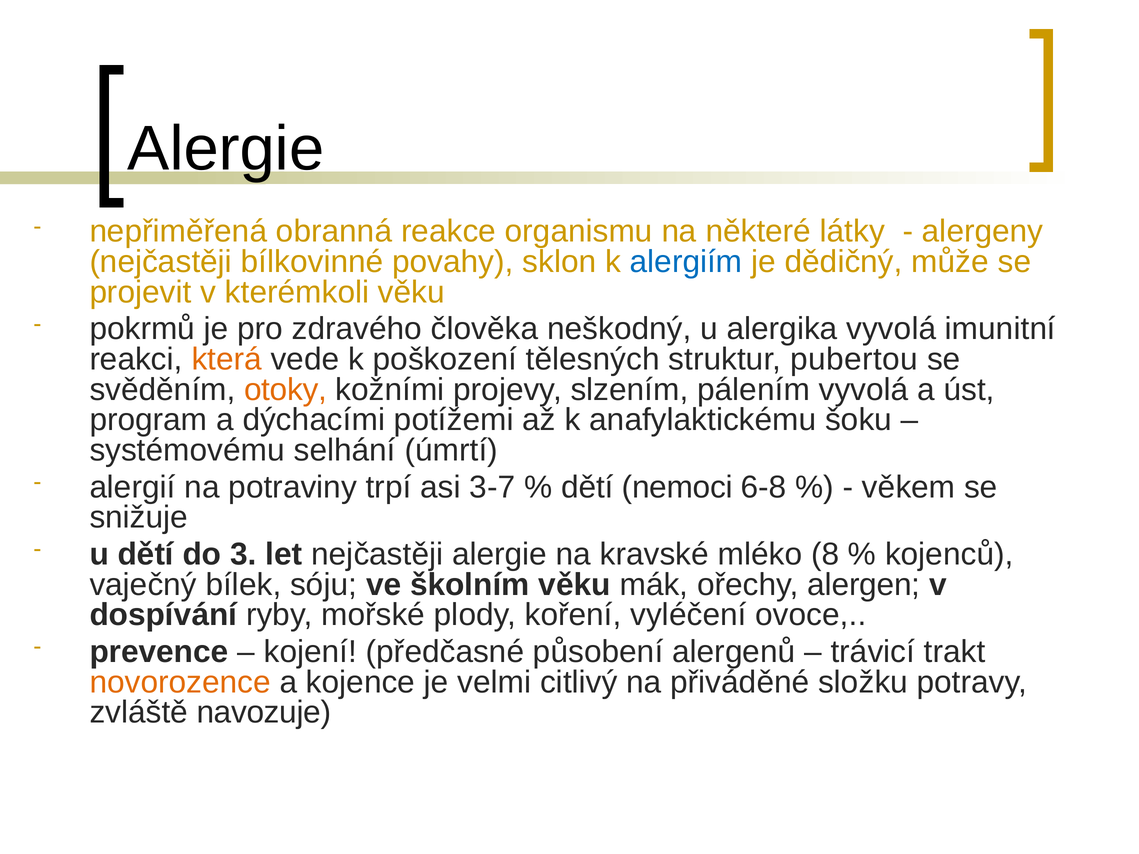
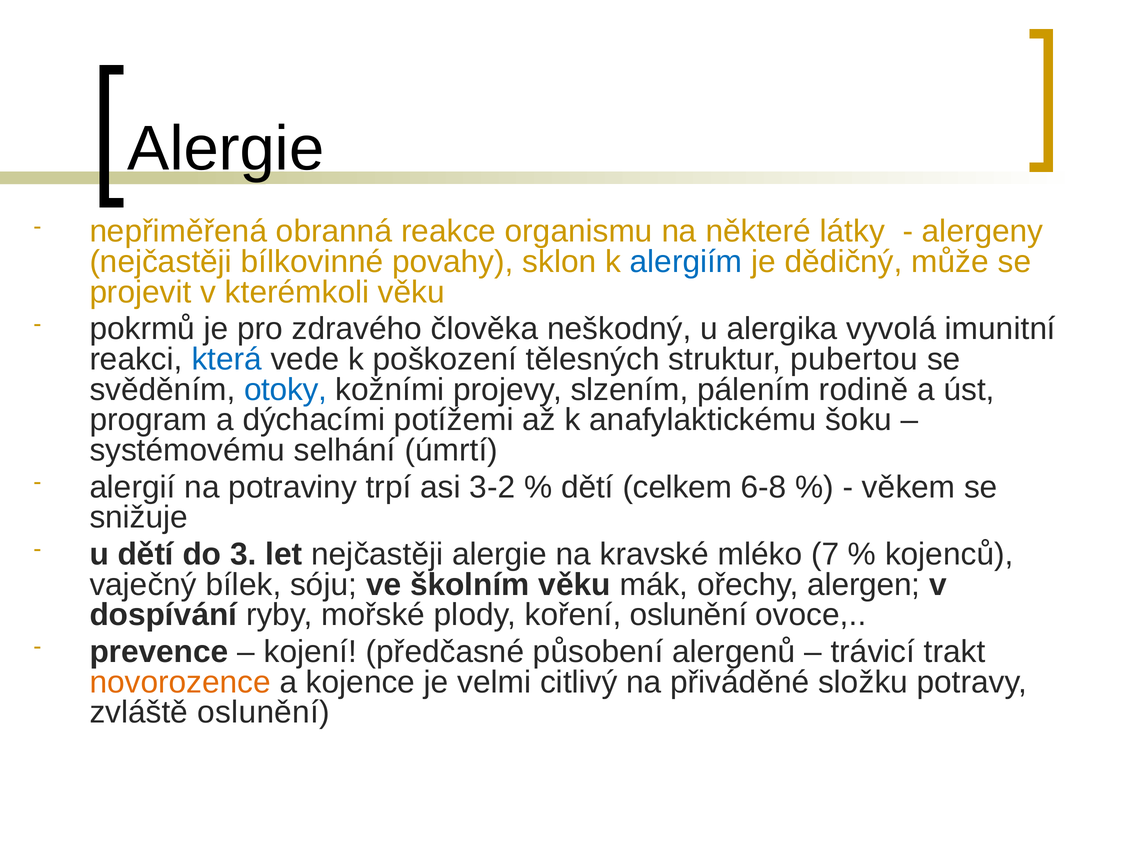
která colour: orange -> blue (227, 359)
otoky colour: orange -> blue (286, 390)
pálením vyvolá: vyvolá -> rodině (863, 390)
3-7: 3-7 -> 3-2 (492, 487)
nemoci: nemoci -> celkem (677, 487)
8: 8 -> 7 (825, 554)
koření vyléčení: vyléčení -> oslunění (689, 615)
zvláště navozuje: navozuje -> oslunění (264, 713)
